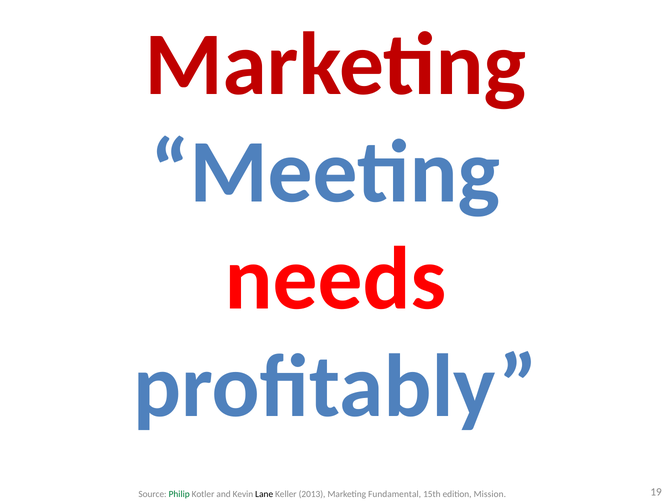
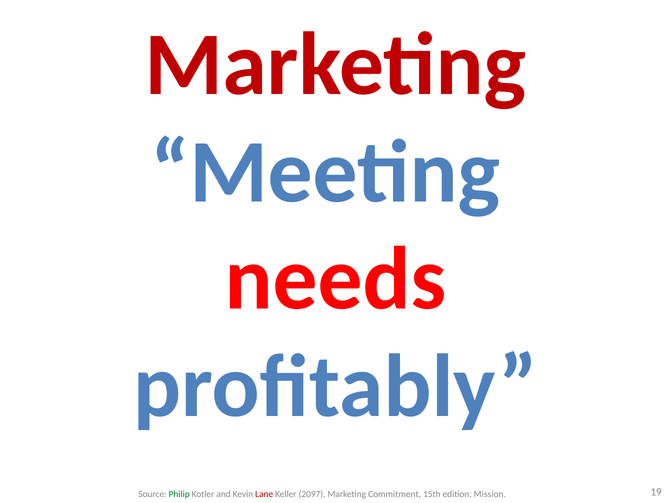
Lane colour: black -> red (264, 494)
2013: 2013 -> 2097 (312, 494)
Fundamental: Fundamental -> Commitment (395, 494)
